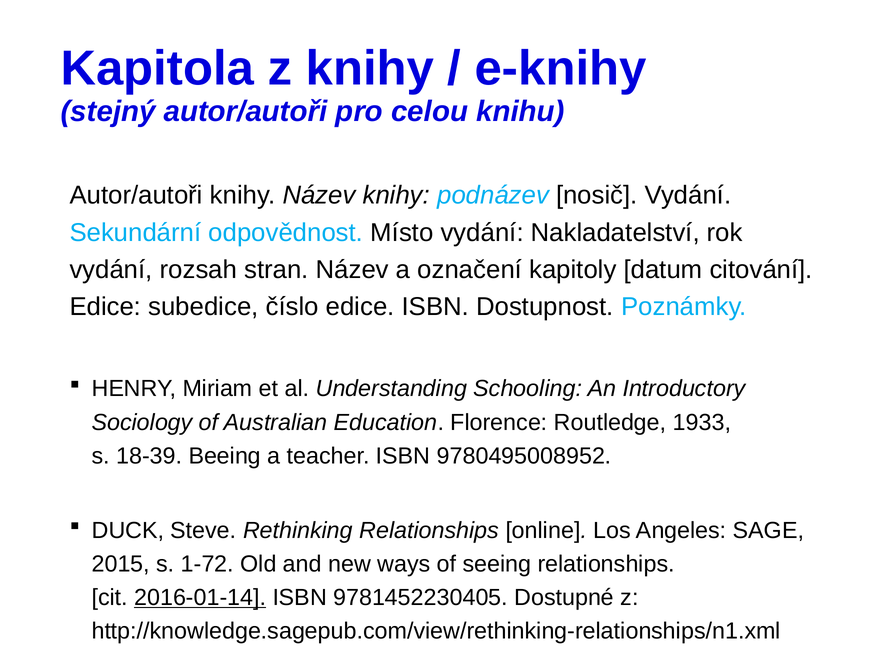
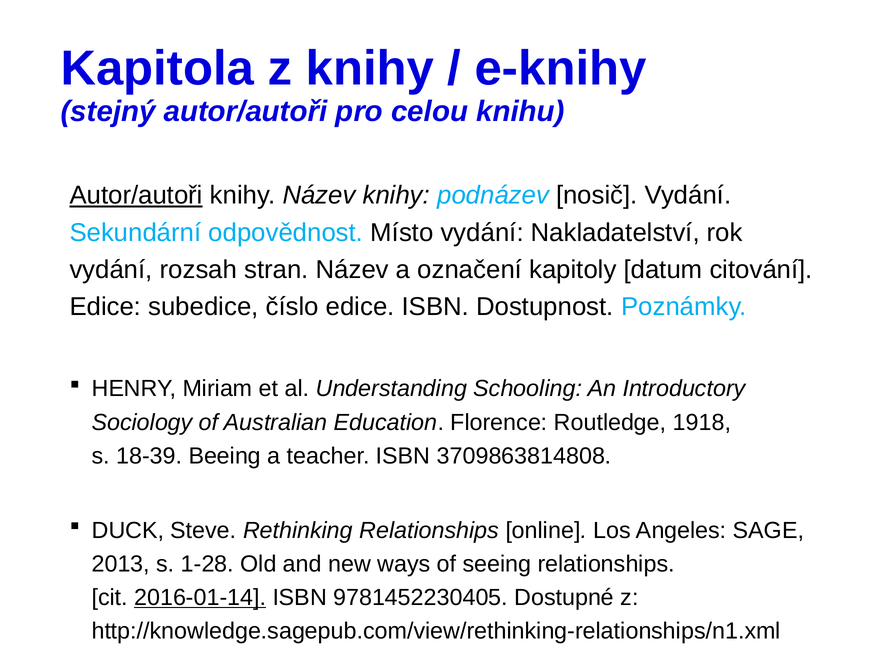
Autor/autoři underline: none -> present (136, 195)
1933: 1933 -> 1918 (702, 422)
9780495008952: 9780495008952 -> 3709863814808 (524, 456)
2015: 2015 -> 2013 (121, 564)
1-72: 1-72 -> 1-28 (207, 564)
